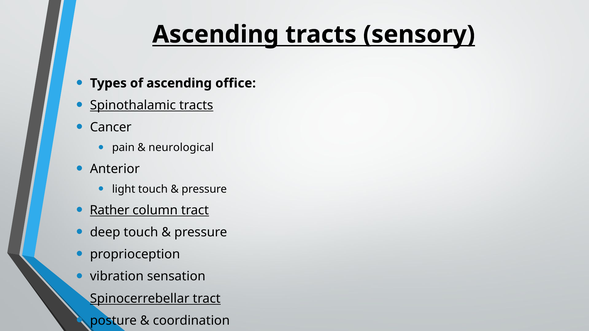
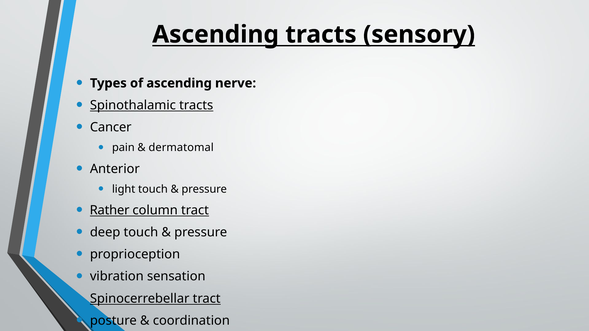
office: office -> nerve (236, 83)
neurological: neurological -> dermatomal (181, 148)
